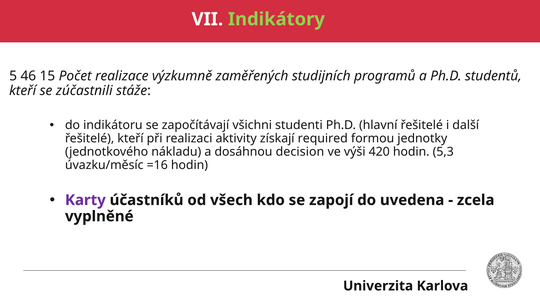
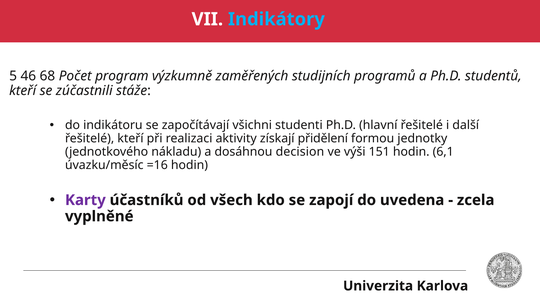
Indikátory colour: light green -> light blue (276, 19)
15: 15 -> 68 (47, 76)
realizace: realizace -> program (122, 76)
required: required -> přidělení (323, 138)
420: 420 -> 151 (379, 152)
5,3: 5,3 -> 6,1 (443, 152)
